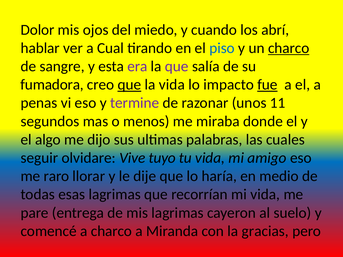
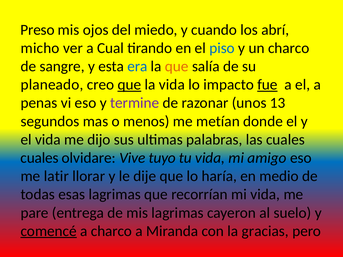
Dolor: Dolor -> Preso (37, 30)
hablar: hablar -> micho (40, 48)
charco underline: present -> none (289, 48)
era colour: purple -> blue (137, 66)
que colour: purple -> orange (177, 66)
fumadora: fumadora -> planeado (52, 85)
11: 11 -> 13 (278, 103)
miraba: miraba -> metían (218, 121)
el algo: algo -> vida (48, 140)
seguir: seguir -> cuales (39, 158)
raro: raro -> latir (56, 176)
comencé underline: none -> present (49, 231)
